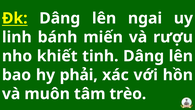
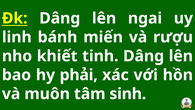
trèo: trèo -> sinh (128, 94)
